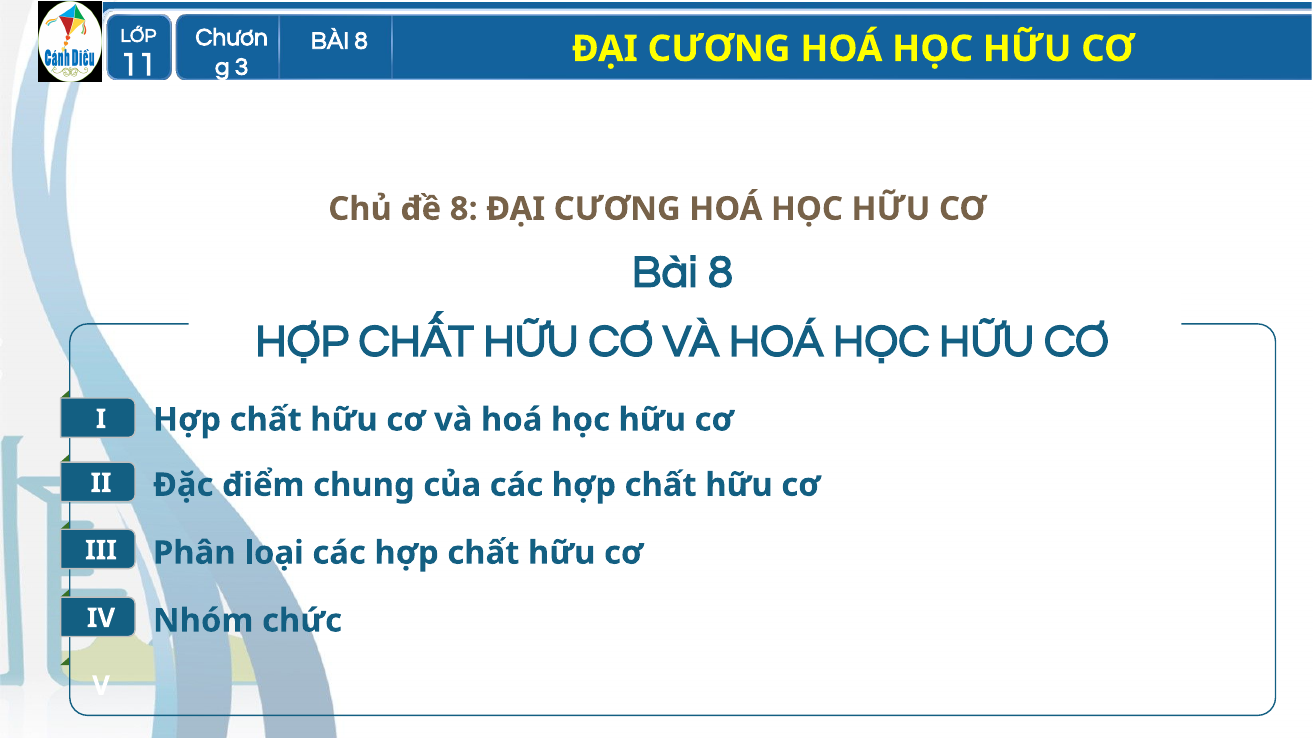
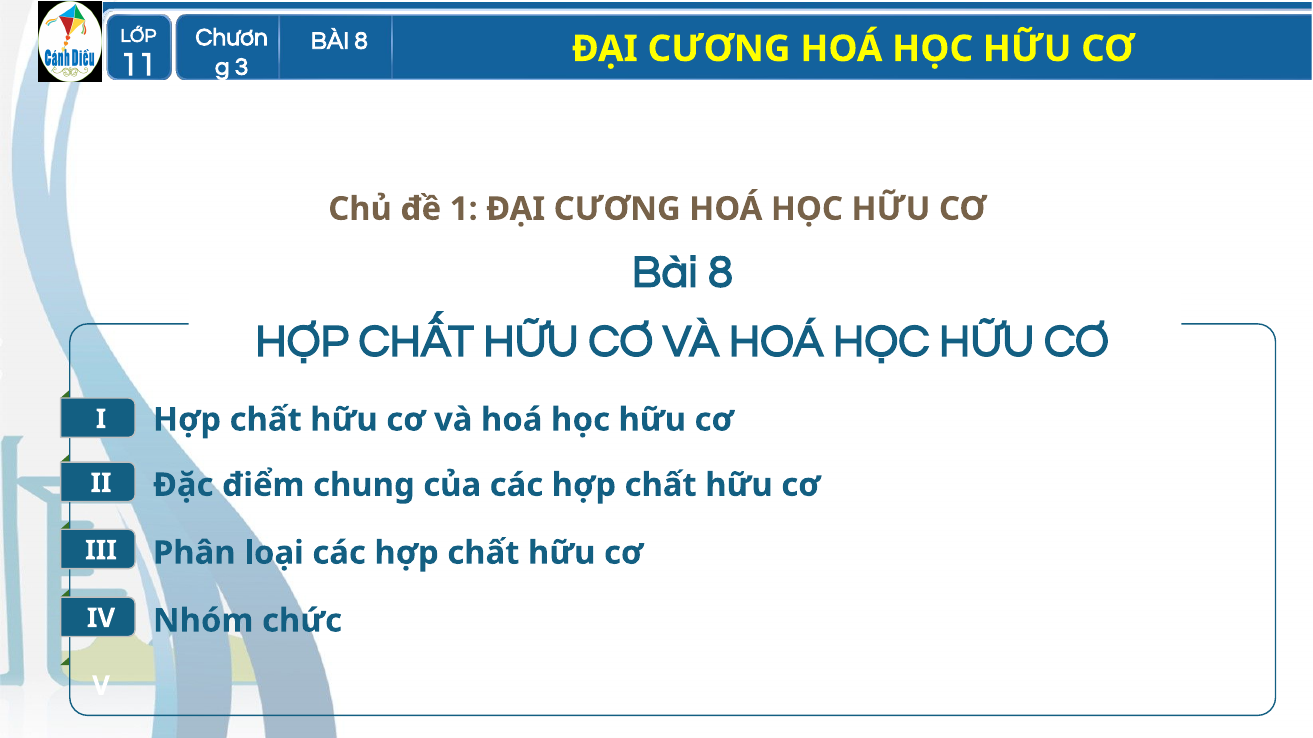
đề 8: 8 -> 1 (464, 209)
